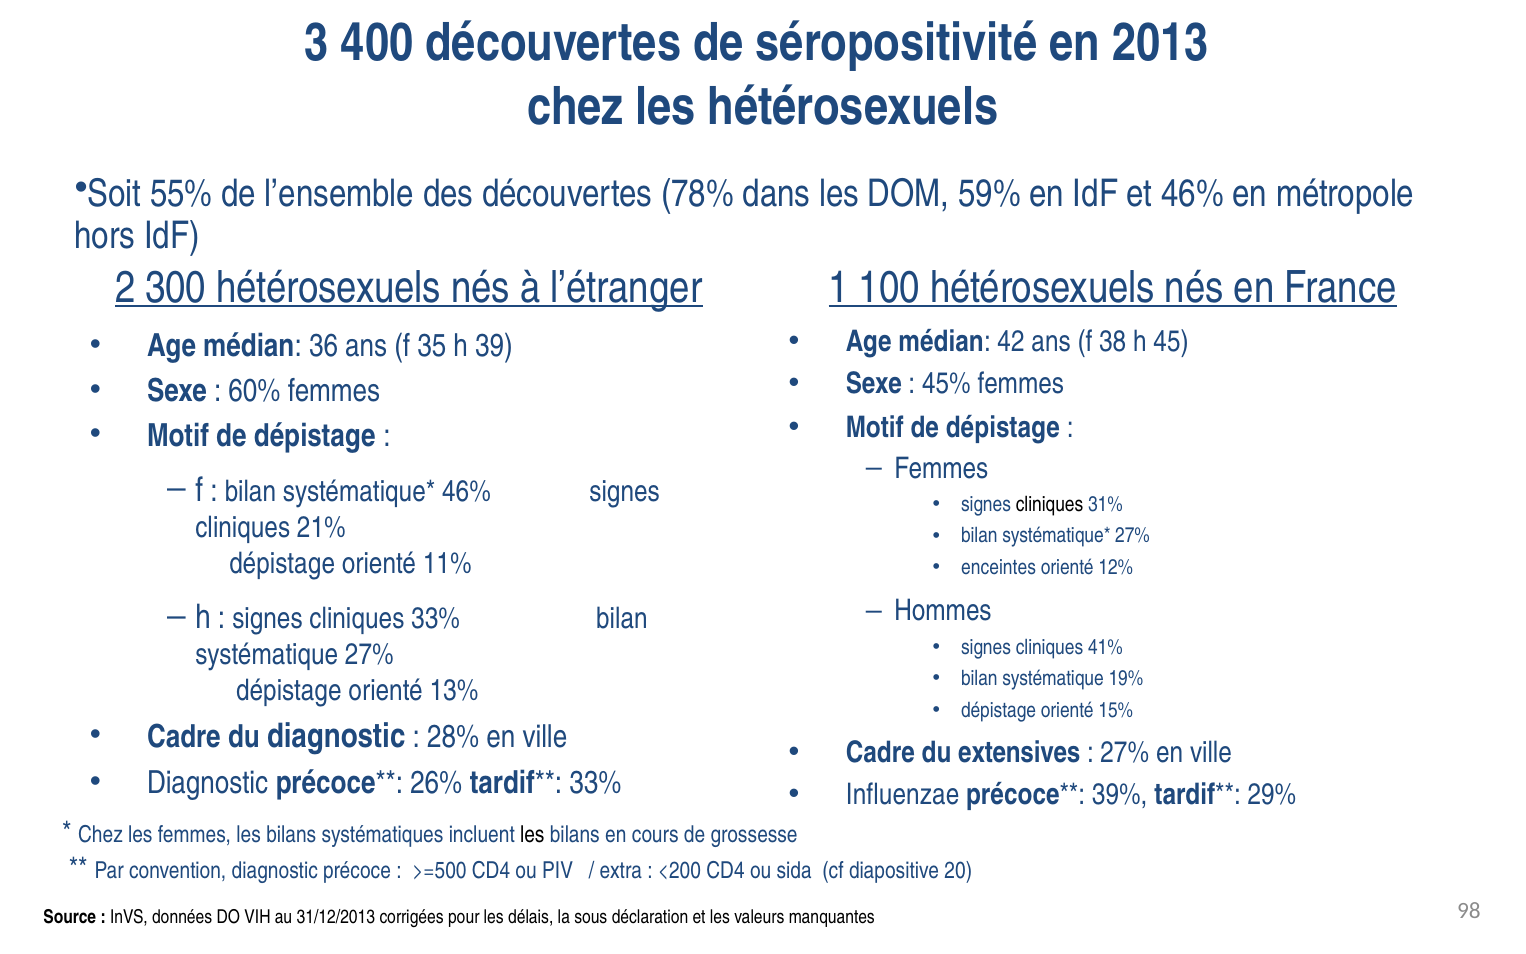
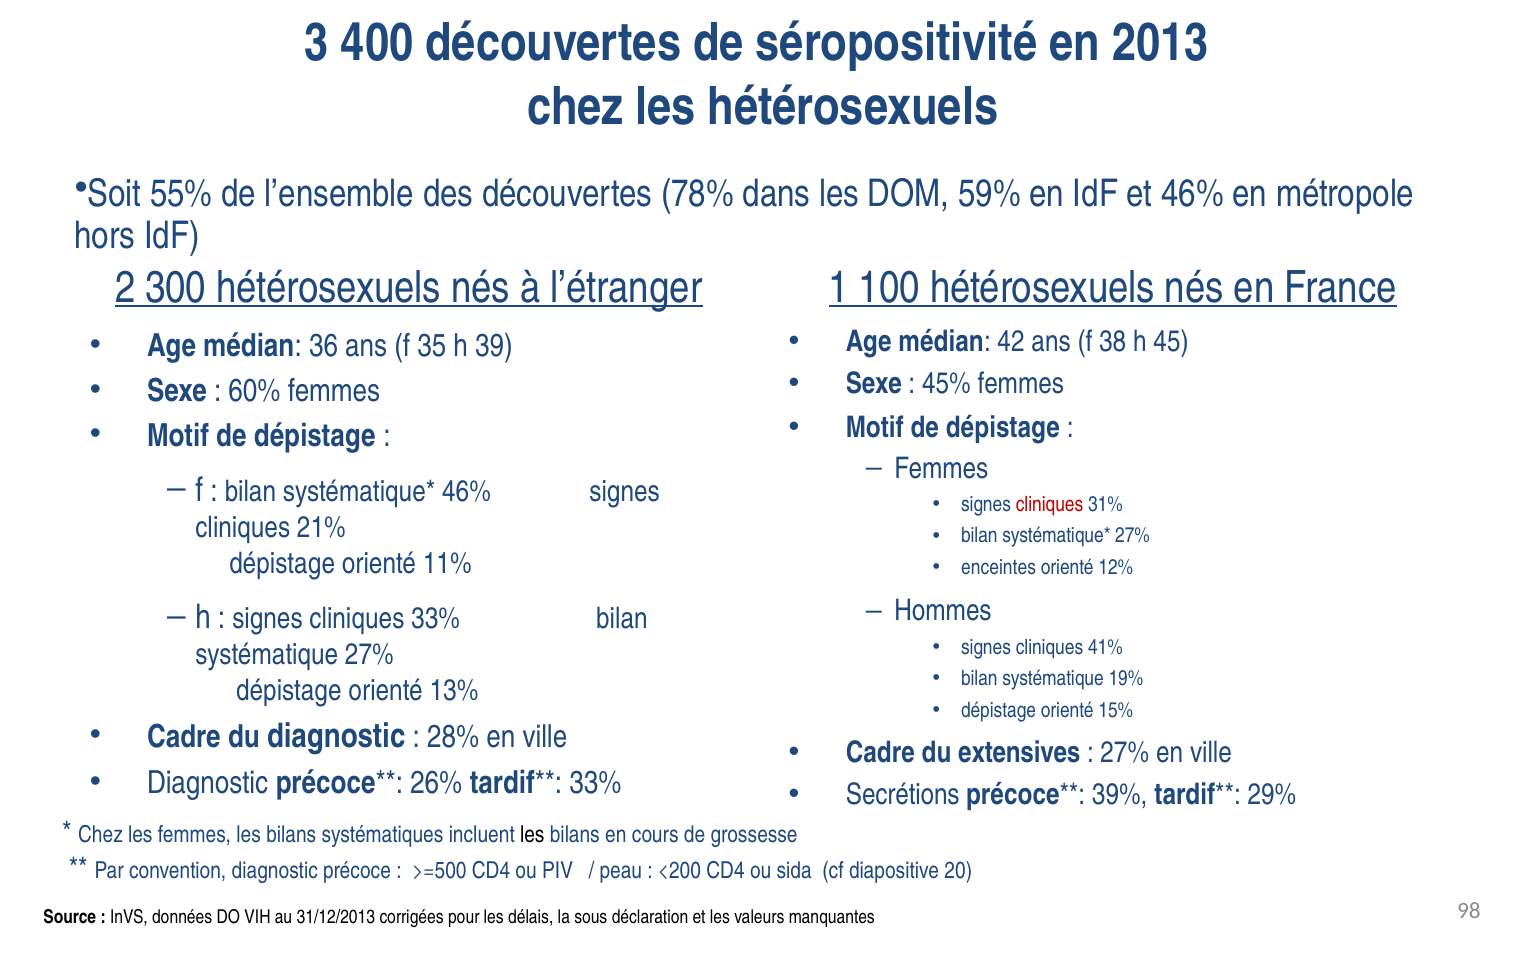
cliniques colour: black -> red (1050, 504)
Influenzae: Influenzae -> Secrétions (903, 795)
extra: extra -> peau (621, 870)
